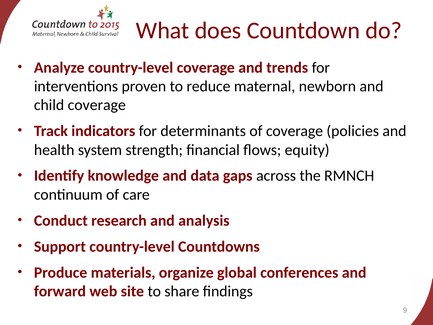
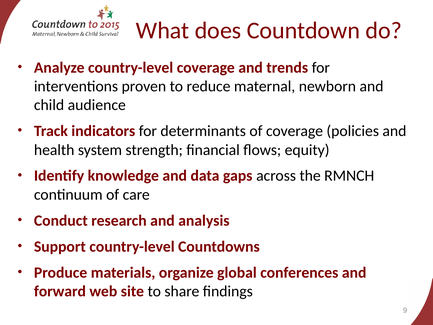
child coverage: coverage -> audience (97, 105)
